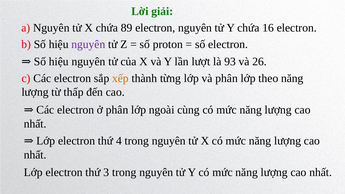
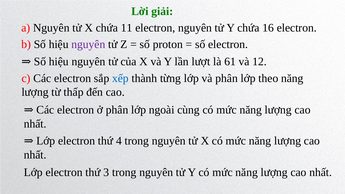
89: 89 -> 11 (127, 28)
93: 93 -> 61 (230, 61)
26: 26 -> 12 (260, 61)
xếp colour: orange -> blue (120, 78)
